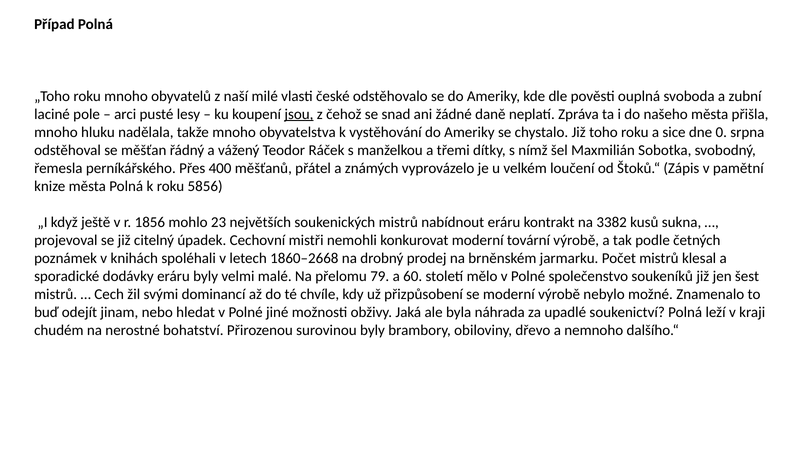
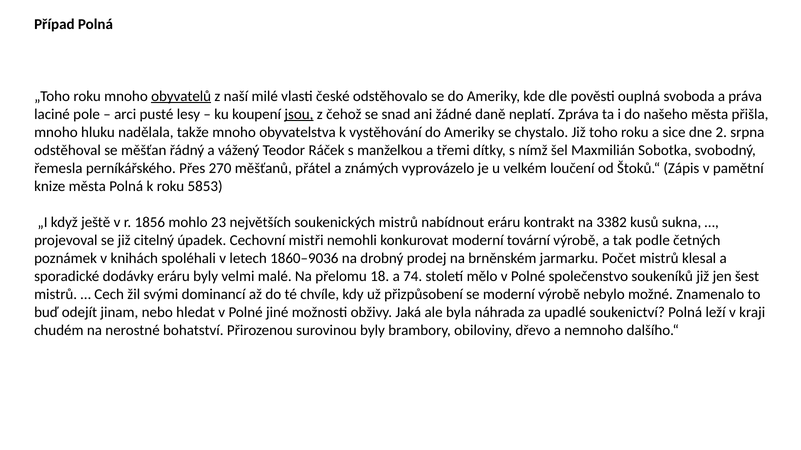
obyvatelů underline: none -> present (181, 96)
zubní: zubní -> práva (745, 96)
0: 0 -> 2 (721, 132)
400: 400 -> 270 (220, 168)
5856: 5856 -> 5853 (205, 186)
1860–2668: 1860–2668 -> 1860–9036 (304, 258)
79: 79 -> 18 (380, 277)
60: 60 -> 74 (413, 277)
